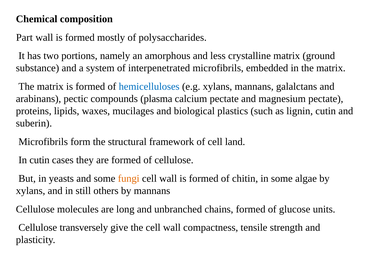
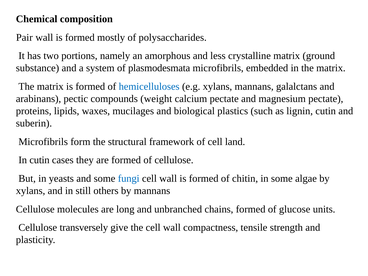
Part: Part -> Pair (24, 37)
interpenetrated: interpenetrated -> plasmodesmata (159, 68)
plasma: plasma -> weight (156, 99)
fungi colour: orange -> blue (129, 178)
